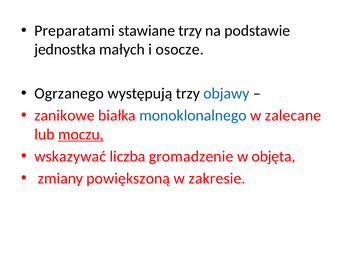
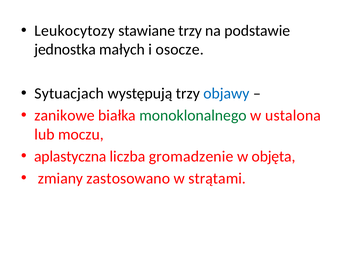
Preparatami: Preparatami -> Leukocytozy (75, 31)
Ogrzanego: Ogrzanego -> Sytuacjach (69, 93)
monoklonalnego colour: blue -> green (193, 115)
zalecane: zalecane -> ustalona (293, 115)
moczu underline: present -> none (81, 134)
wskazywać: wskazywać -> aplastyczna (70, 156)
powiększoną: powiększoną -> zastosowano (128, 178)
zakresie: zakresie -> strątami (217, 178)
